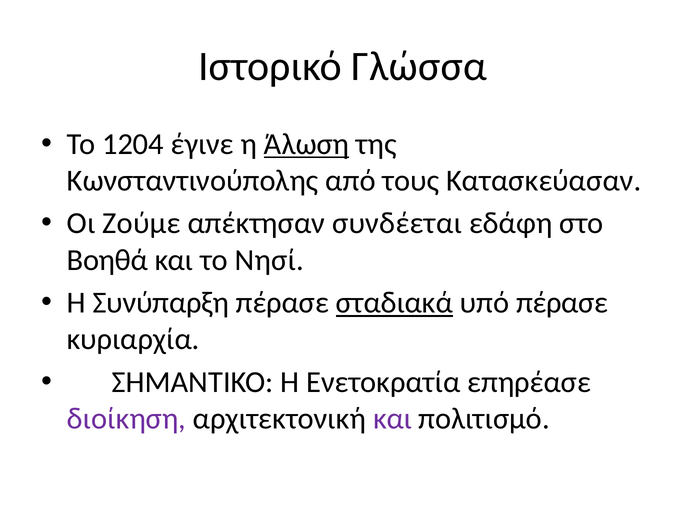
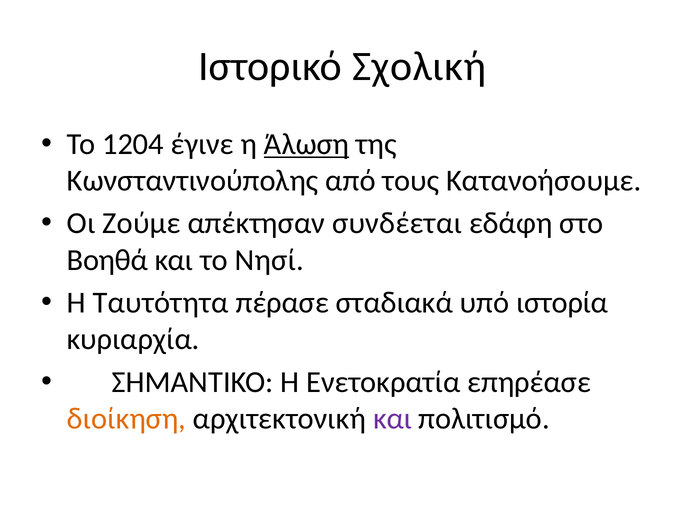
Γλώσσα: Γλώσσα -> Σχολική (419, 66)
Κατασκεύασαν: Κατασκεύασαν -> Κατανοήσουμε (544, 181)
Συνύπαρξη: Συνύπαρξη -> Ταυτότητα (161, 303)
σταδιακά underline: present -> none (394, 303)
υπό πέρασε: πέρασε -> ιστορία (562, 303)
διοίκηση colour: purple -> orange (126, 418)
